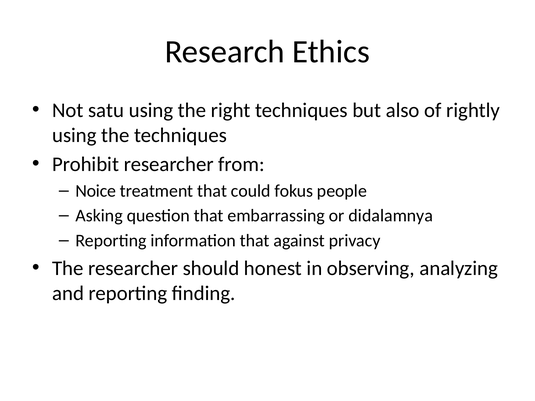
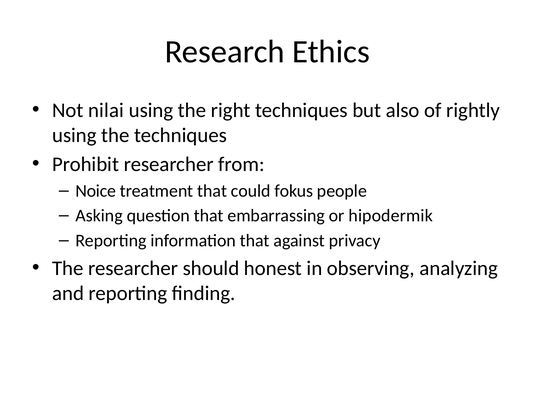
satu: satu -> nilai (106, 110)
didalamnya: didalamnya -> hipodermik (391, 216)
